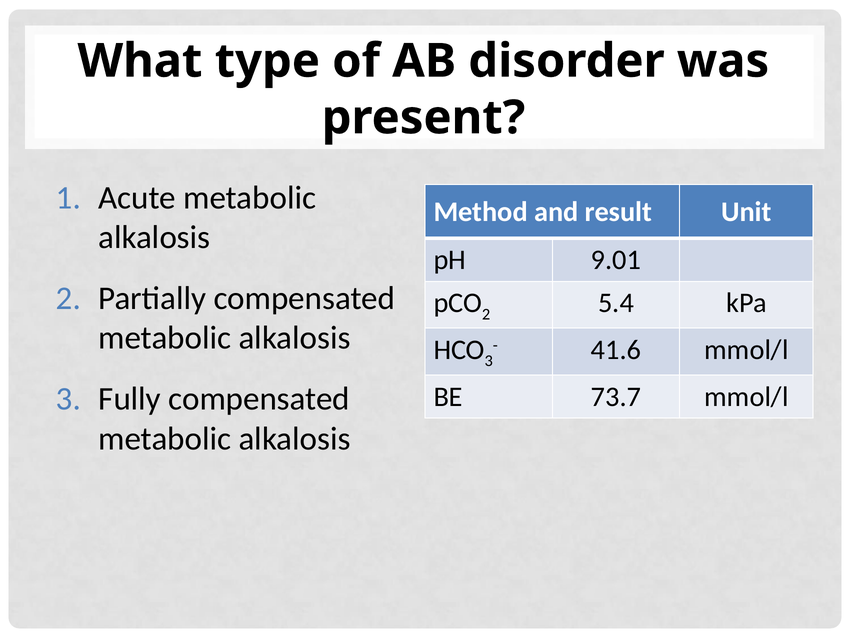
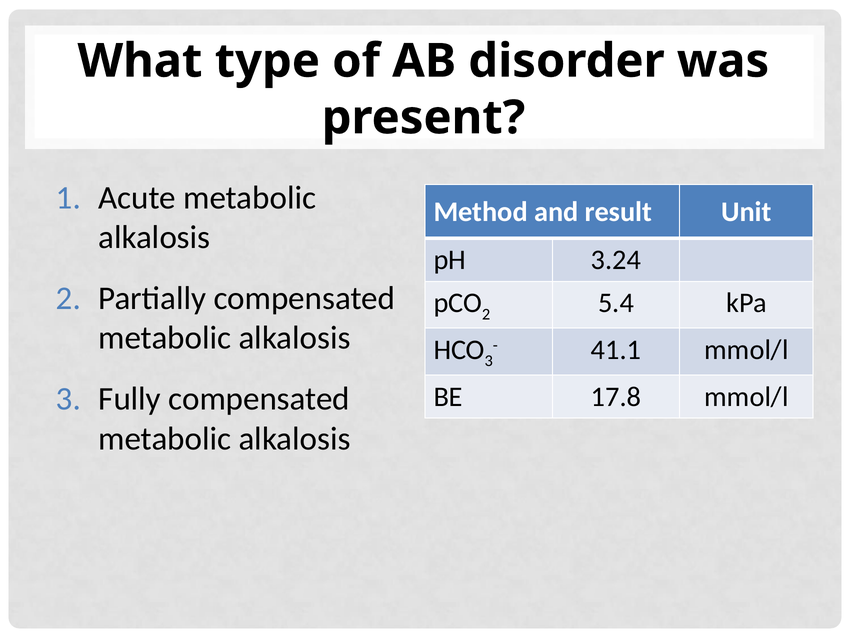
9.01: 9.01 -> 3.24 (616, 260)
41.6: 41.6 -> 41.1 (616, 350)
73.7: 73.7 -> 17.8 (616, 397)
